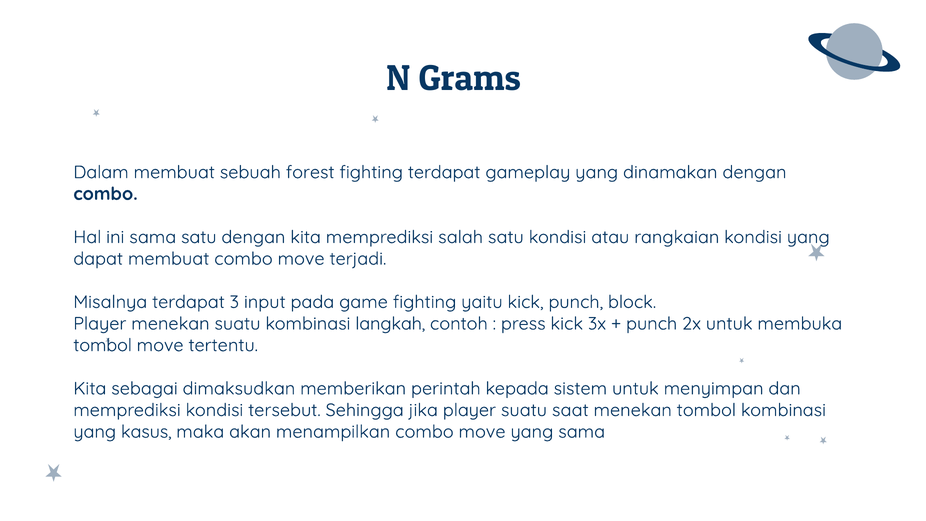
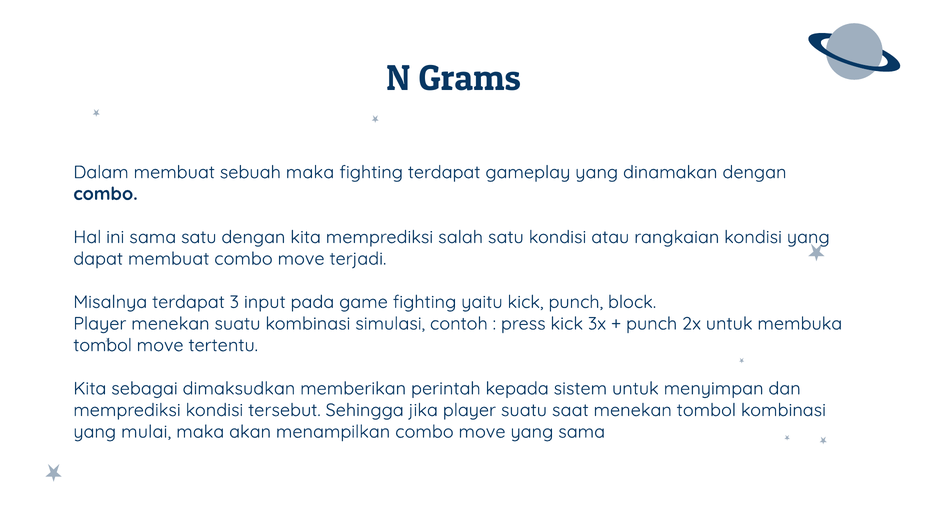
sebuah forest: forest -> maka (310, 172)
langkah: langkah -> simulasi (390, 324)
kasus: kasus -> mulai (146, 432)
